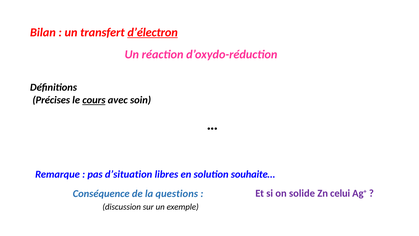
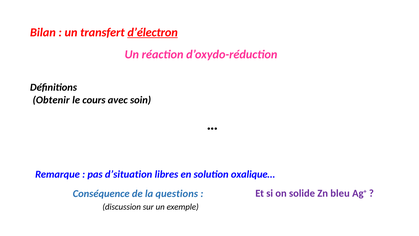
Précises: Précises -> Obtenir (51, 100)
cours underline: present -> none (94, 100)
souhaite…: souhaite… -> oxalique… (253, 174)
celui: celui -> bleu (340, 193)
